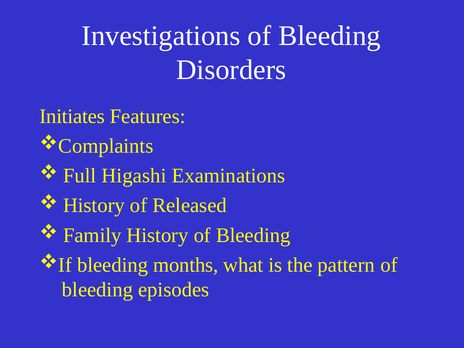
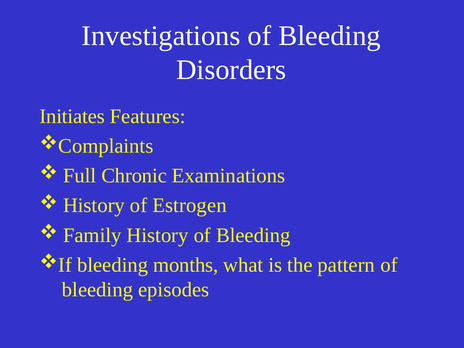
Higashi: Higashi -> Chronic (134, 176)
Released: Released -> Estrogen (190, 206)
